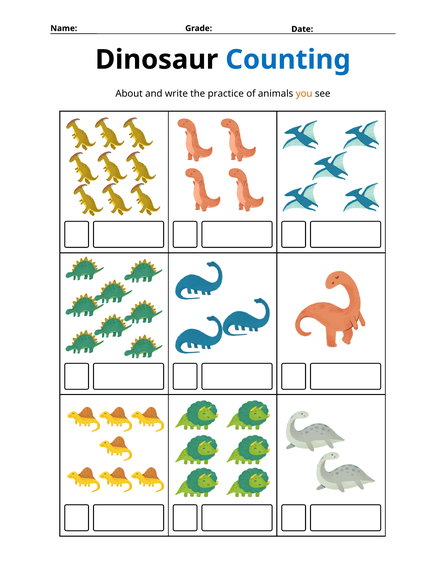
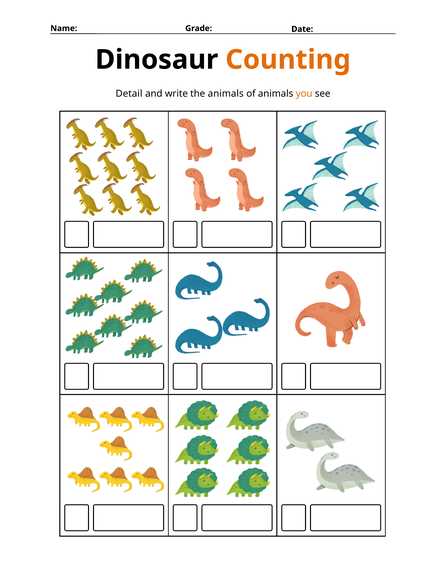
Counting colour: blue -> orange (288, 60)
About: About -> Detail (129, 94)
the practice: practice -> animals (226, 94)
